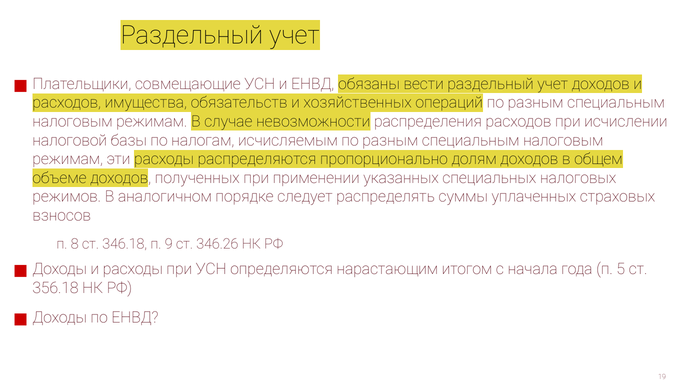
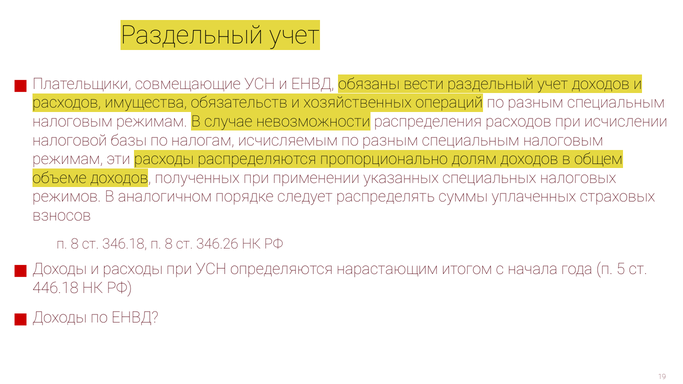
п 9: 9 -> 8 (169, 244)
356.18: 356.18 -> 446.18 (55, 288)
